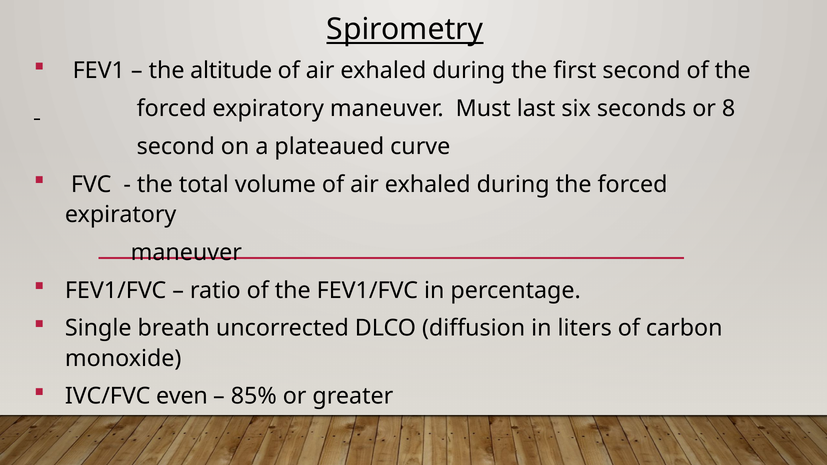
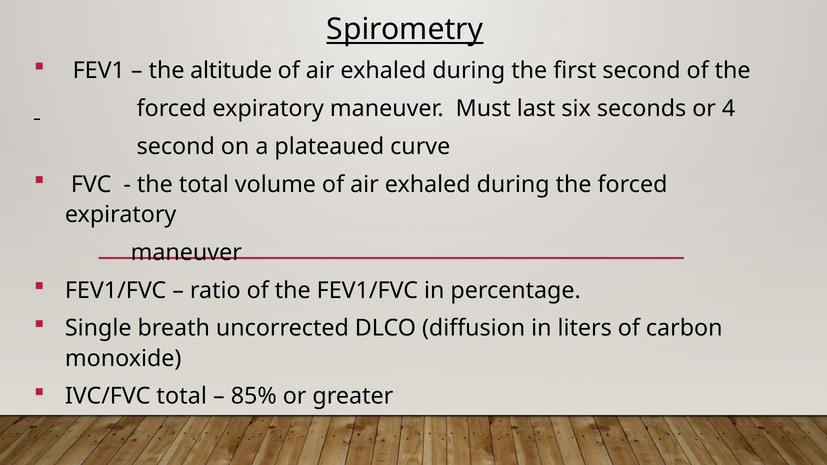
8: 8 -> 4 (729, 109)
IVC/FVC even: even -> total (182, 396)
